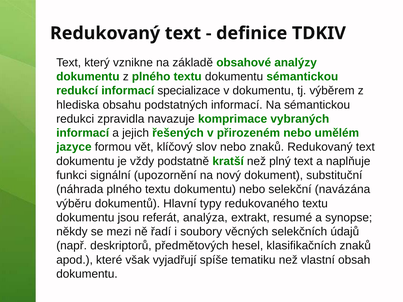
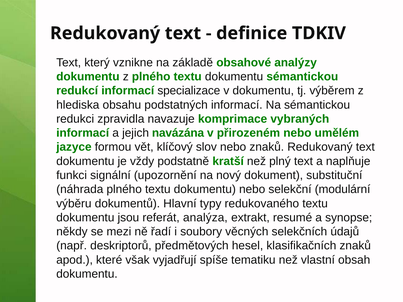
řešených: řešených -> navázána (178, 133)
navázána: navázána -> modulární (343, 190)
